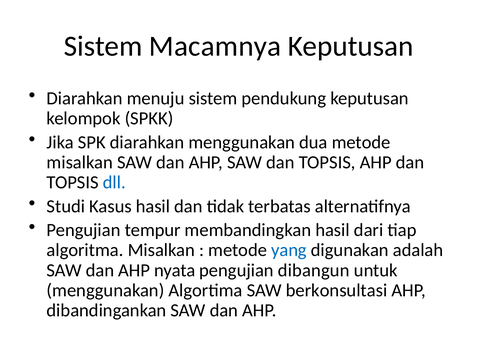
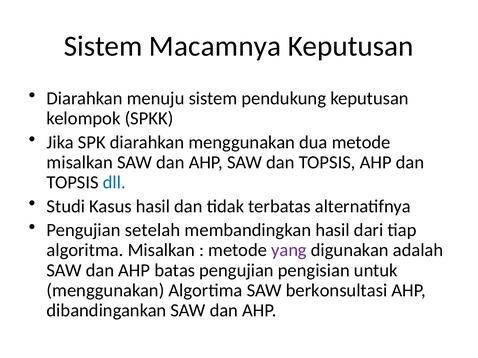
tempur: tempur -> setelah (153, 230)
yang colour: blue -> purple (289, 251)
nyata: nyata -> batas (175, 271)
dibangun: dibangun -> pengisian (314, 271)
